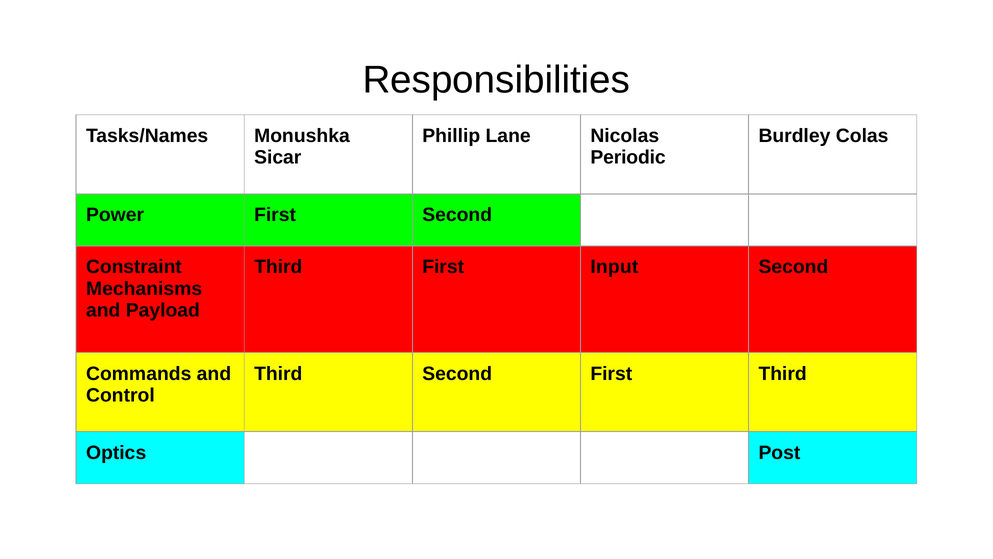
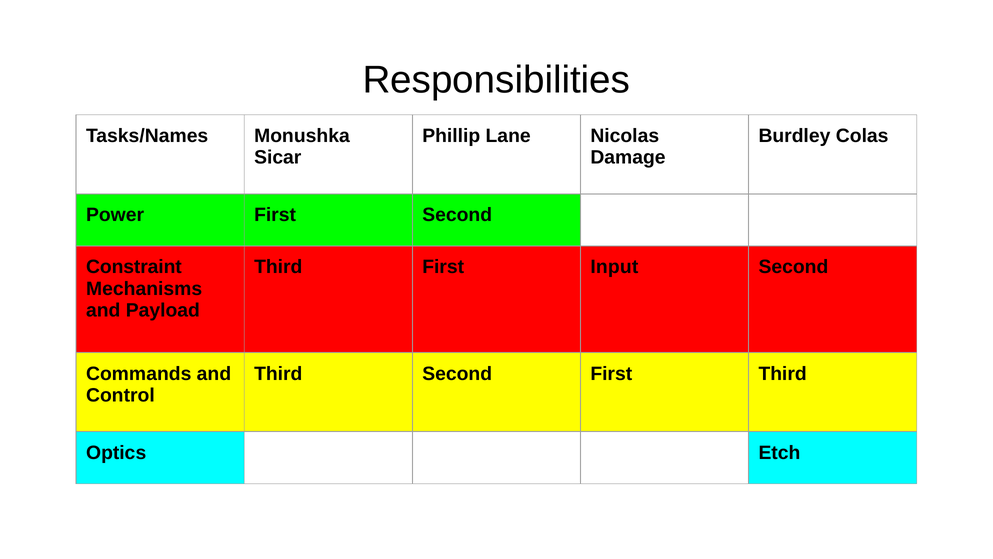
Periodic: Periodic -> Damage (628, 157)
Post: Post -> Etch (779, 452)
